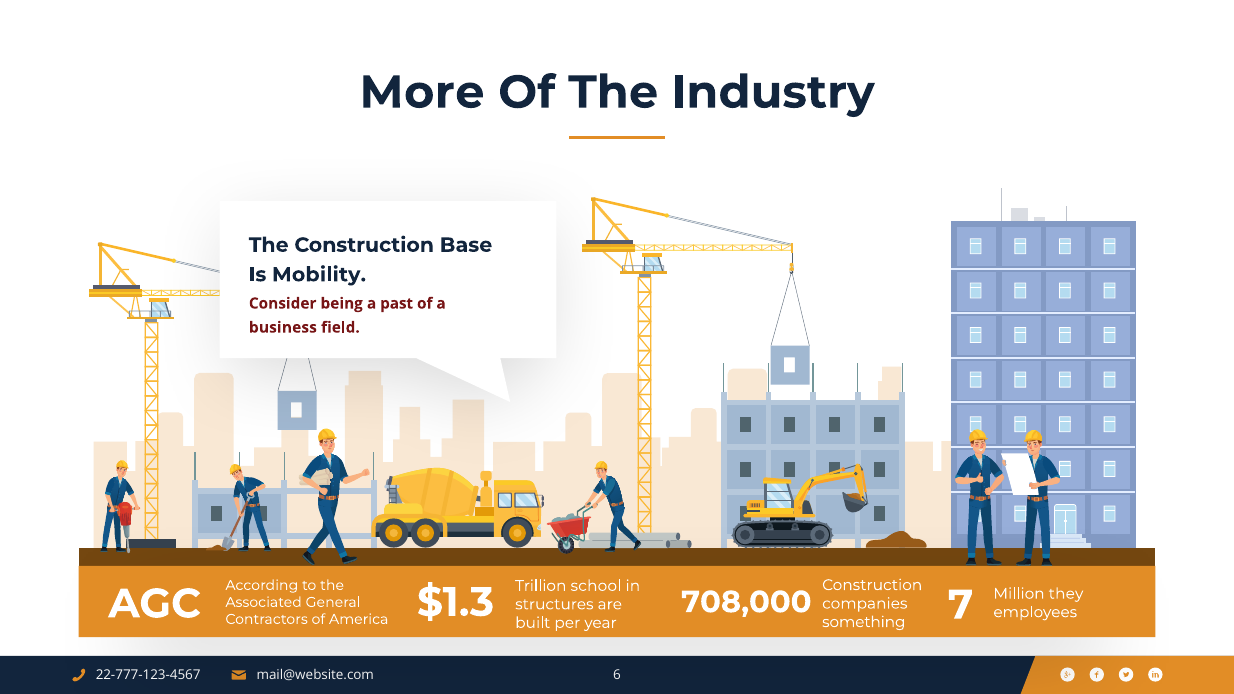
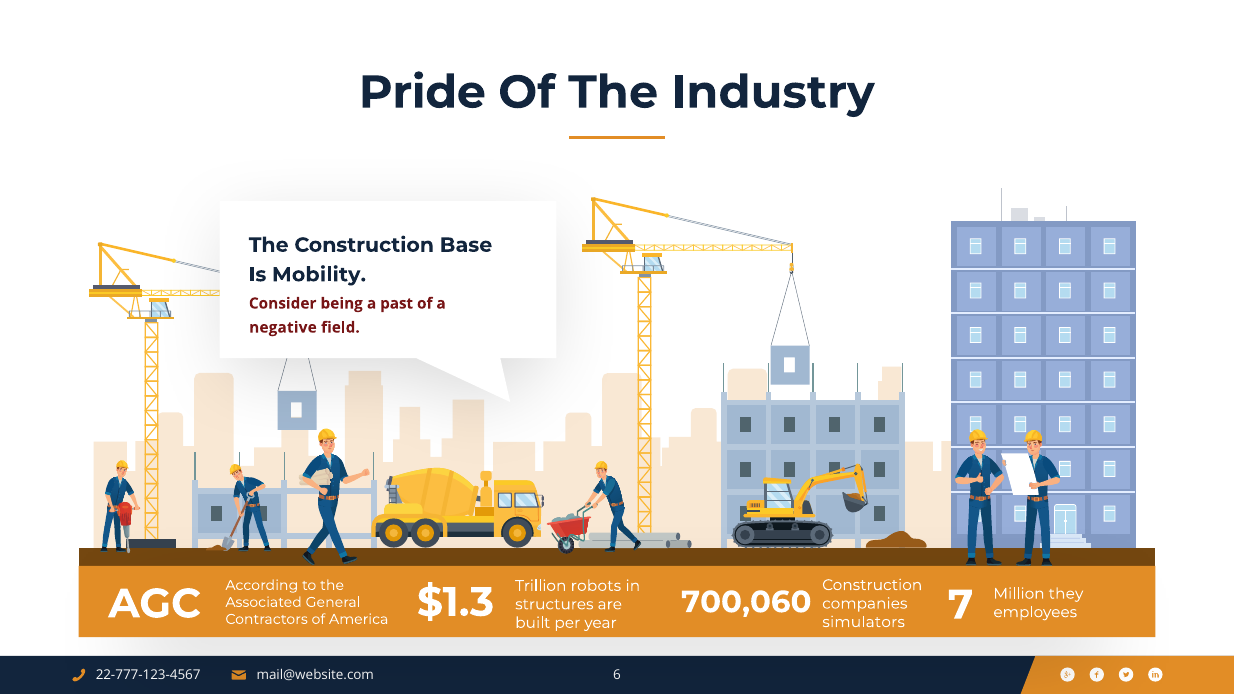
More: More -> Pride (422, 92)
business: business -> negative (283, 328)
school: school -> robots (596, 586)
708,000: 708,000 -> 700,060 (746, 602)
something: something -> simulators (864, 622)
